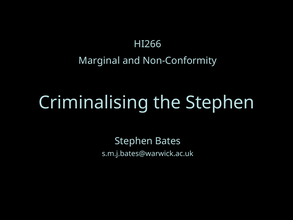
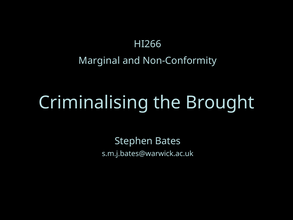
the Stephen: Stephen -> Brought (220, 103)
